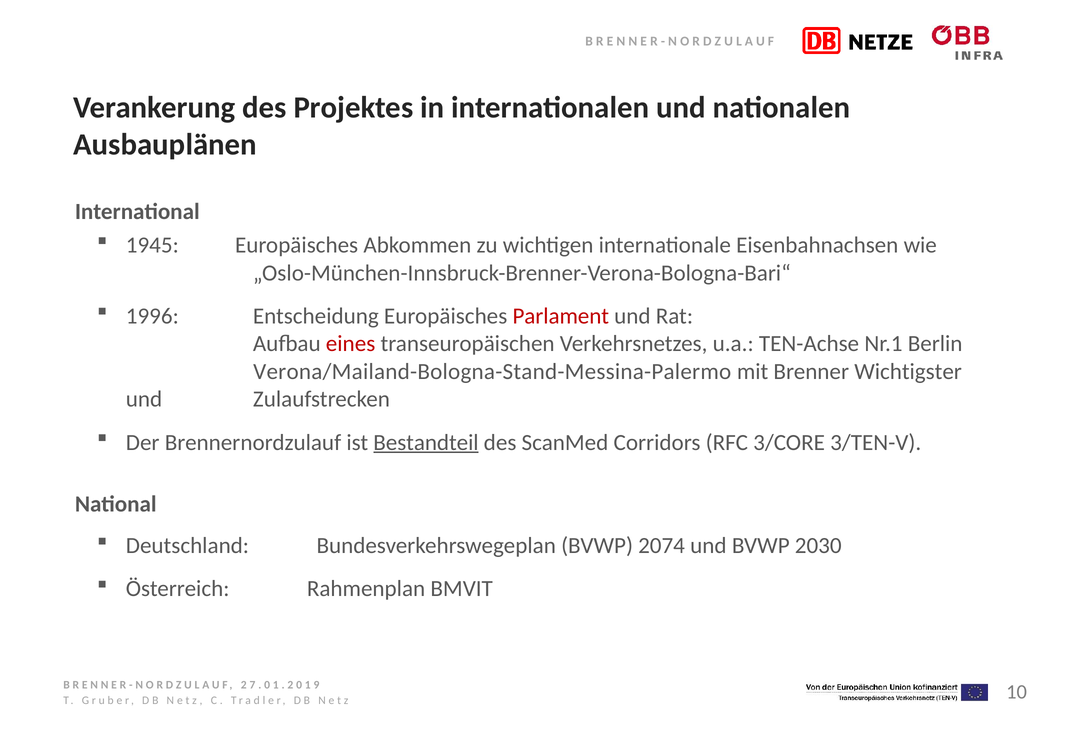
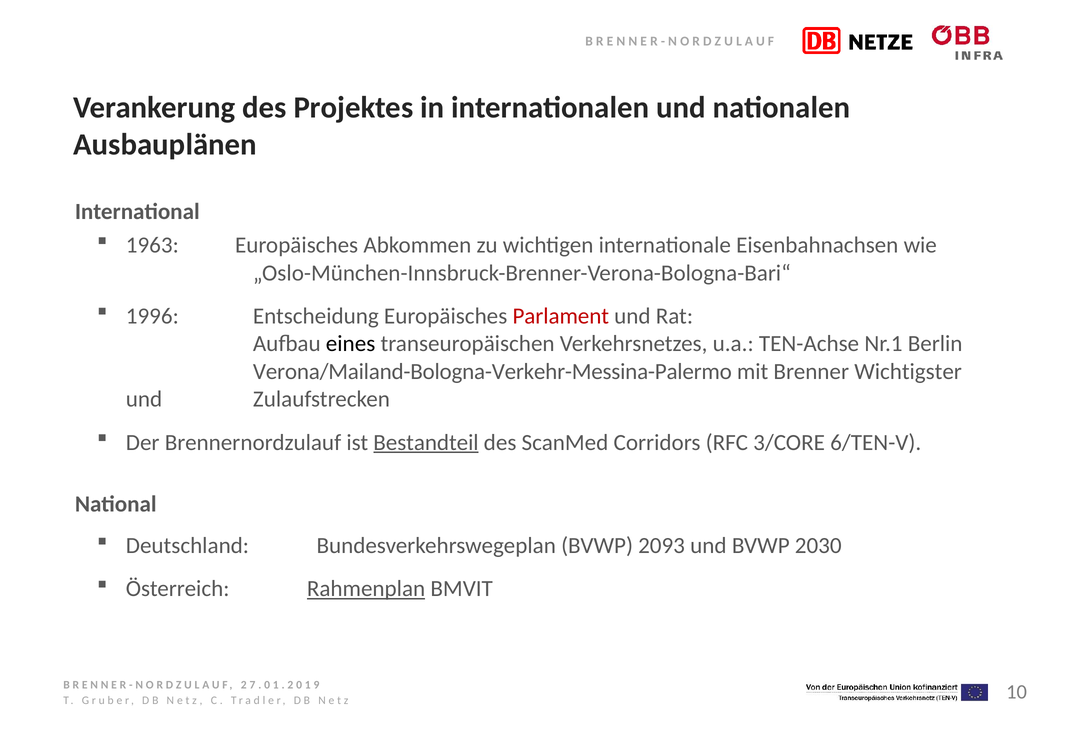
1945: 1945 -> 1963 (152, 245)
eines colour: red -> black (351, 344)
Verona/Mailand-Bologna-Stand-Messina-Palermo: Verona/Mailand-Bologna-Stand-Messina-Palermo -> Verona/Mailand-Bologna-Verkehr-Messina-Palermo (492, 372)
3/TEN-V: 3/TEN-V -> 6/TEN-V (876, 442)
2074: 2074 -> 2093 (662, 546)
Rahmenplan underline: none -> present (366, 589)
